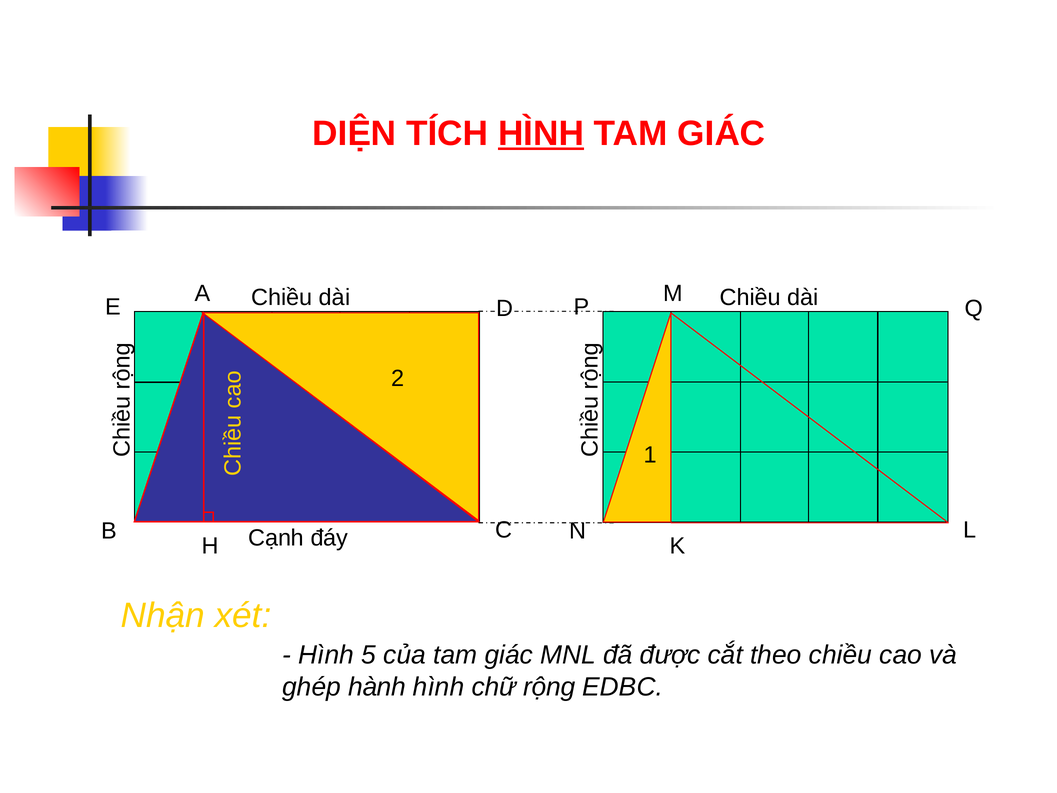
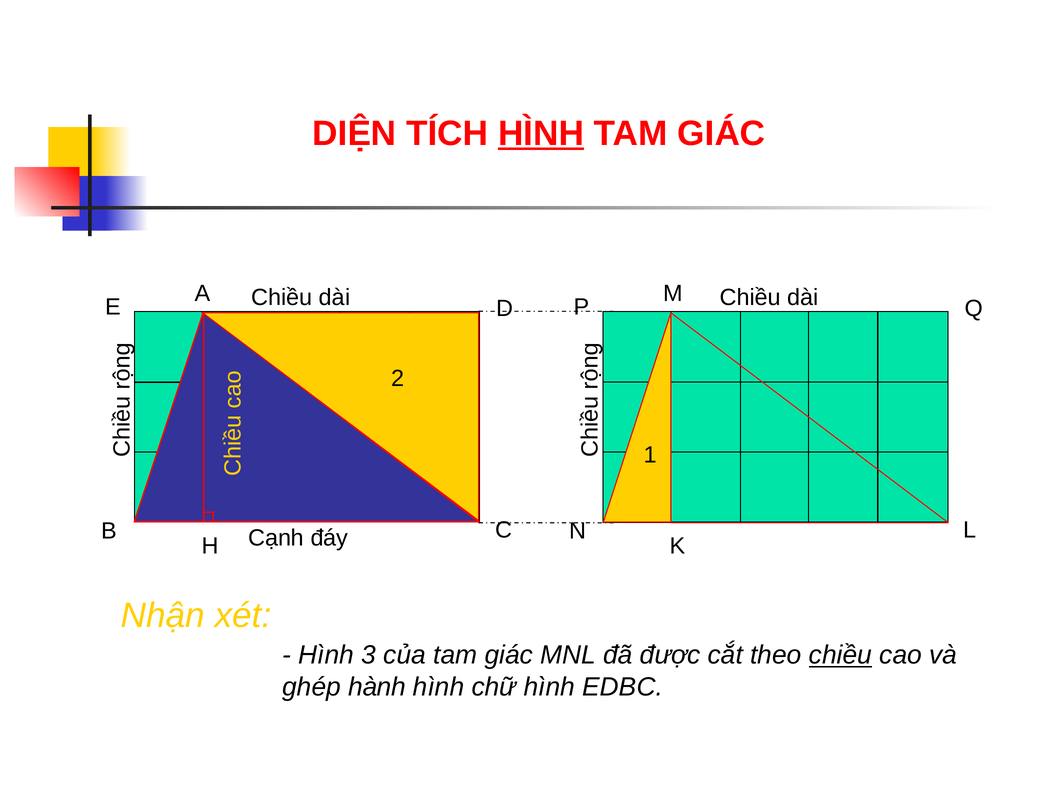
5: 5 -> 3 (369, 655)
chiều underline: none -> present (840, 655)
chữ rộng: rộng -> hình (549, 687)
